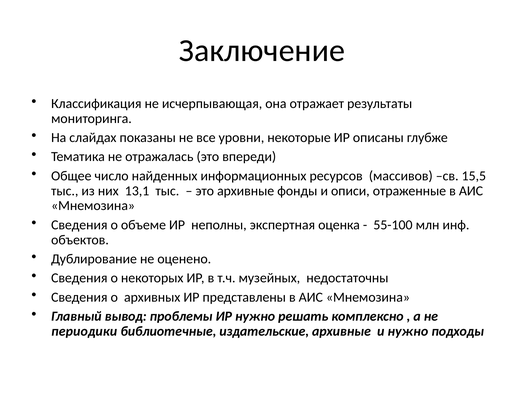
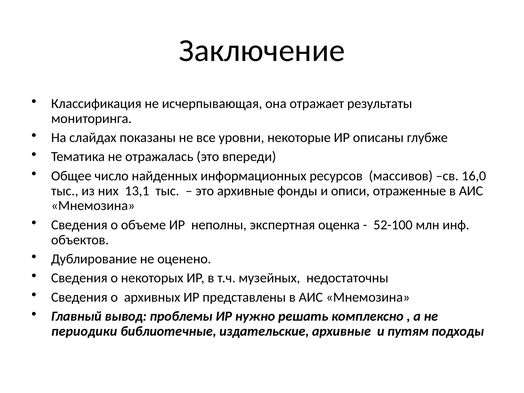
15,5: 15,5 -> 16,0 (474, 176)
55-100: 55-100 -> 52-100 (393, 225)
и нужно: нужно -> путям (408, 331)
